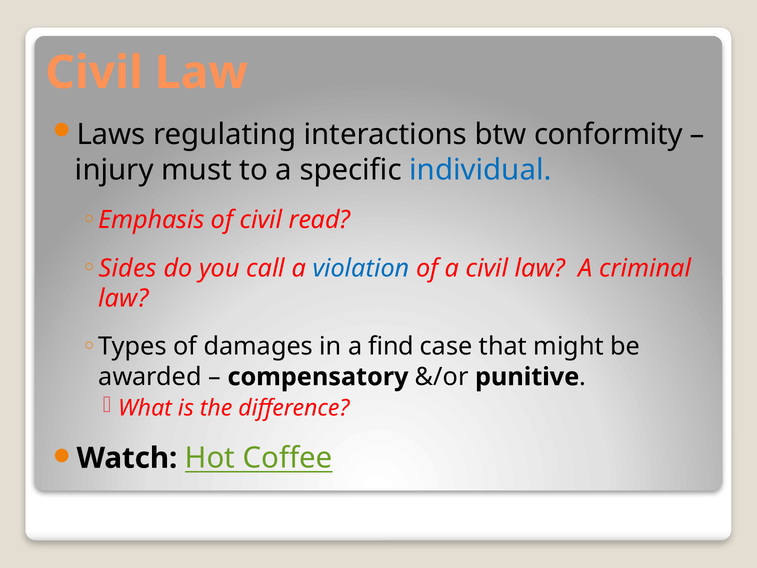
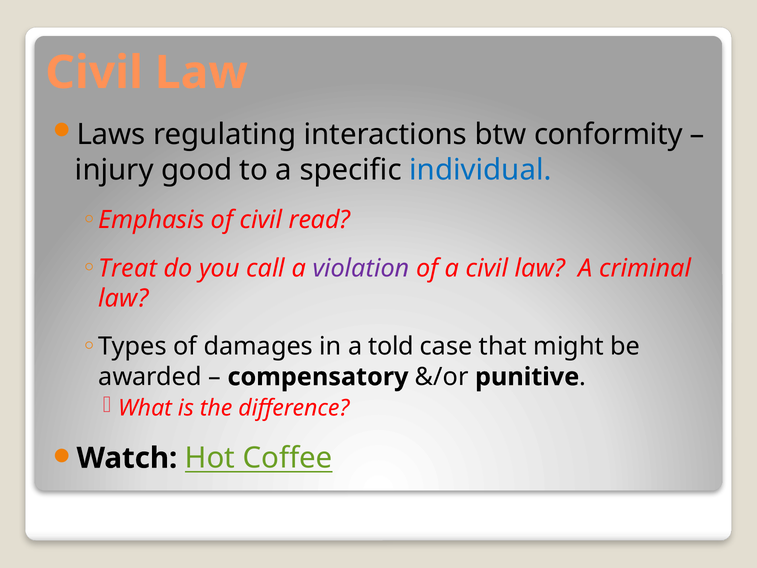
must: must -> good (197, 170)
Sides: Sides -> Treat (128, 268)
violation colour: blue -> purple (361, 268)
find: find -> told (391, 346)
